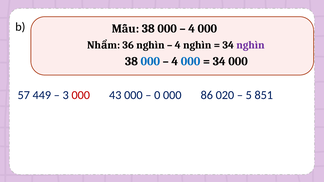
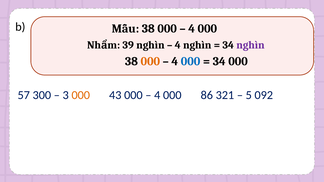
36: 36 -> 39 (128, 45)
000 colour: blue -> orange (150, 61)
449: 449 -> 300 (42, 95)
000 colour: red -> orange (81, 95)
0: 0 -> 4 (157, 95)
020: 020 -> 321 (225, 95)
851: 851 -> 092 (264, 95)
